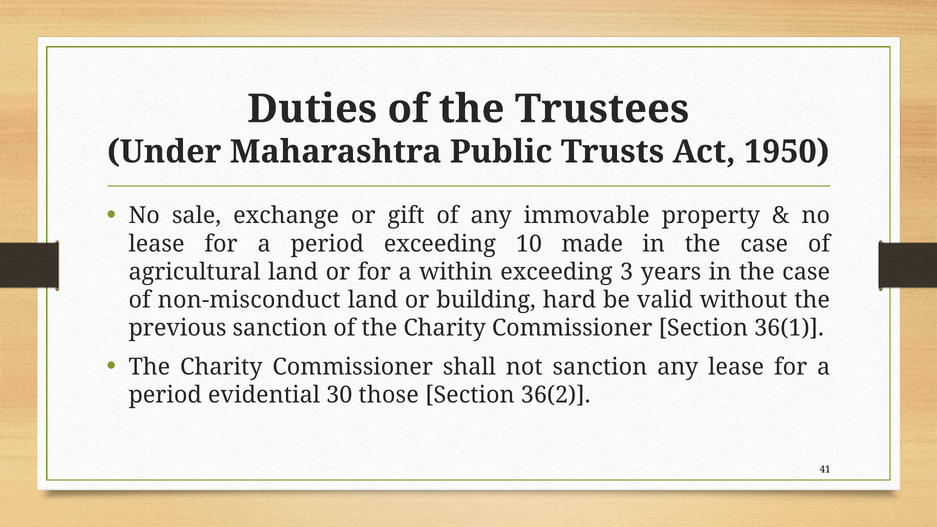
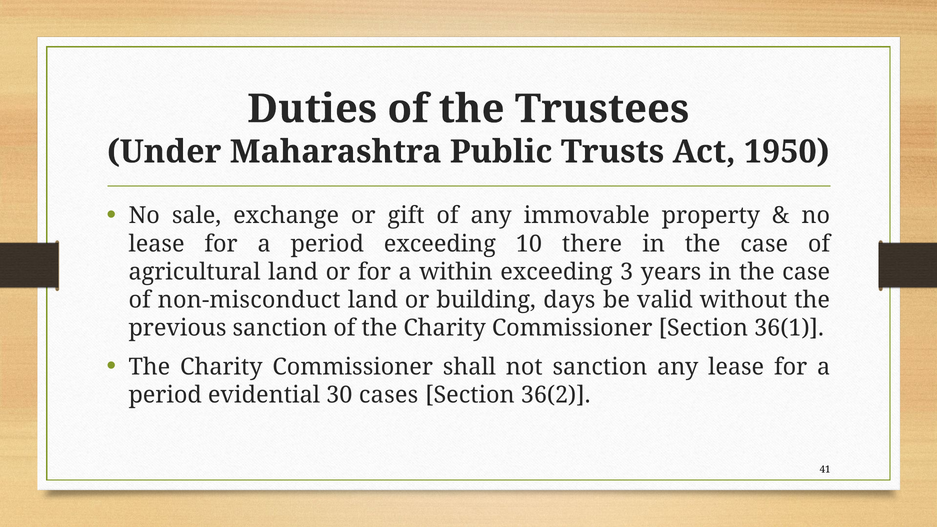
made: made -> there (592, 244)
hard: hard -> days (569, 300)
those: those -> cases (389, 395)
